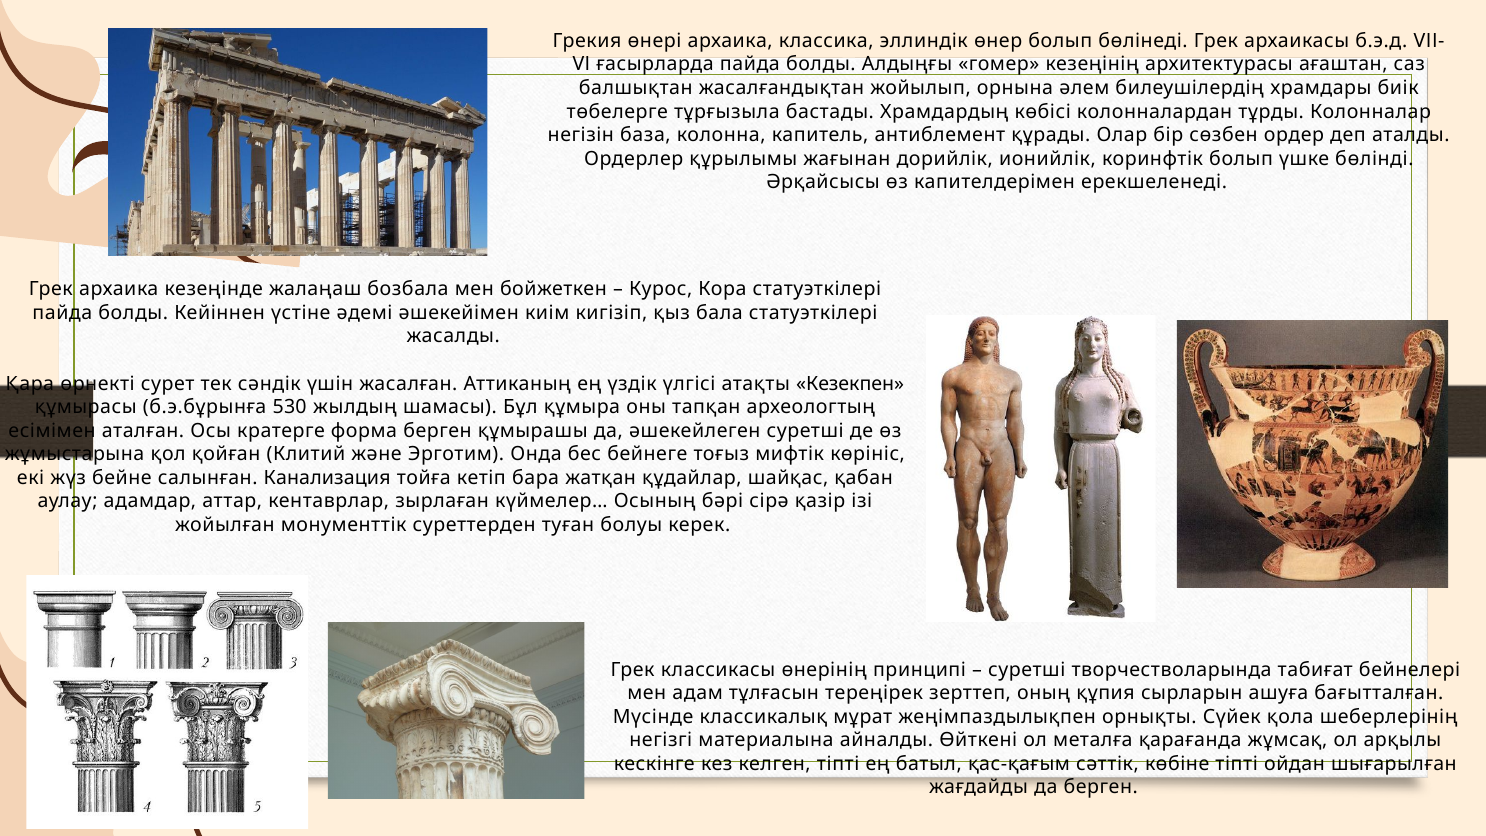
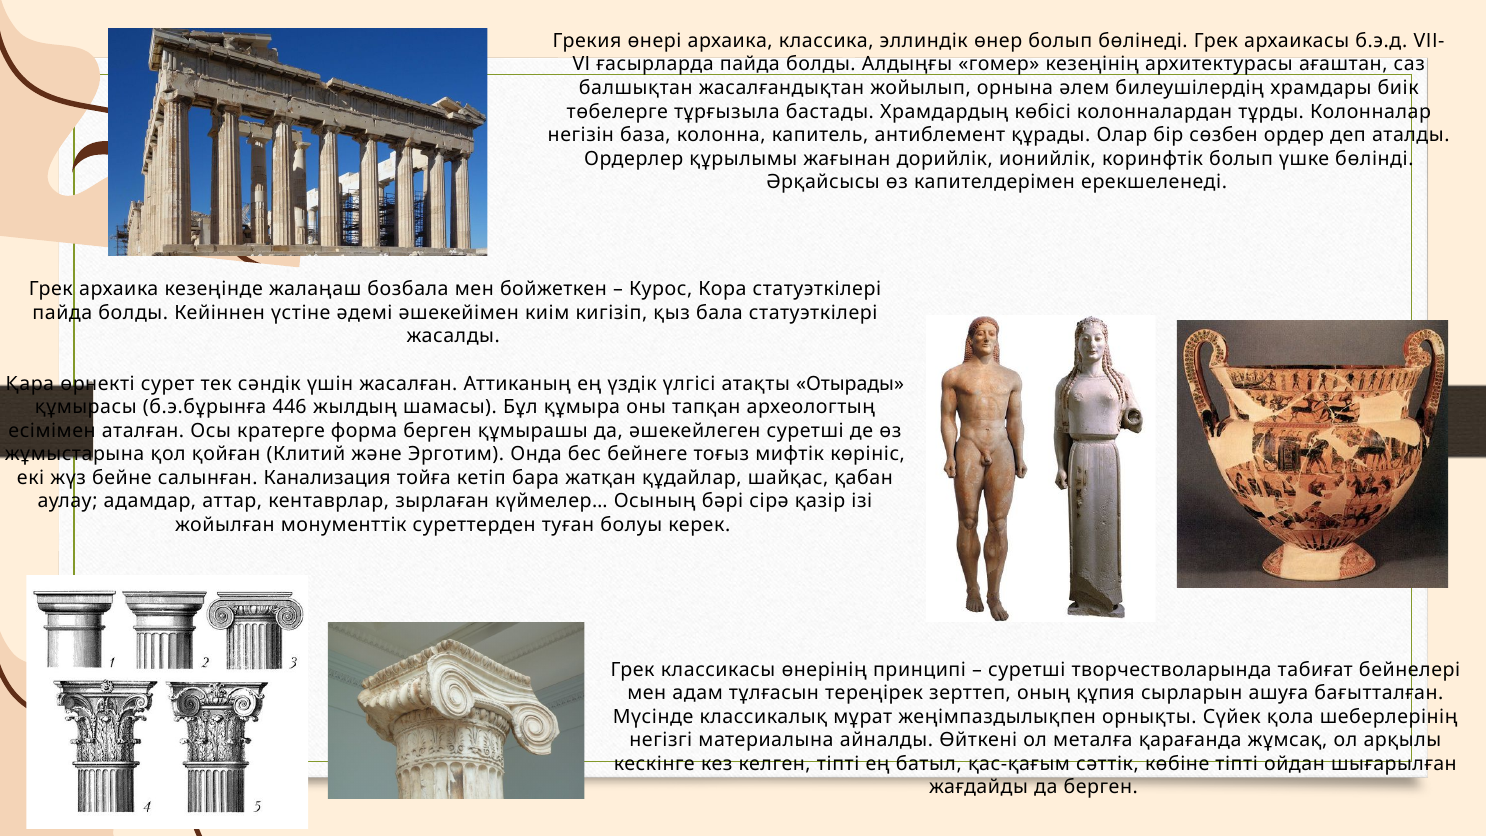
Кезекпен: Кезекпен -> Отырады (850, 383)
530: 530 -> 446 (290, 407)
